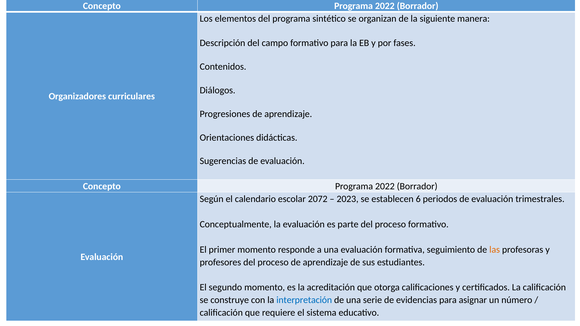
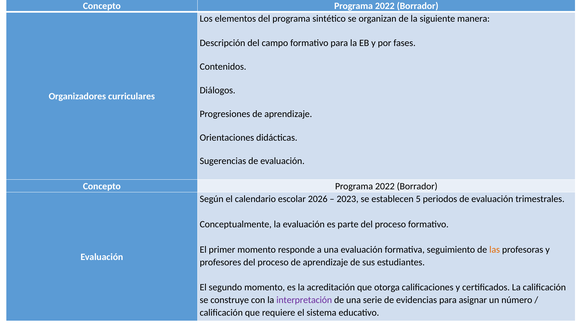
2072: 2072 -> 2026 (318, 199)
6: 6 -> 5 (418, 199)
interpretación colour: blue -> purple (304, 300)
